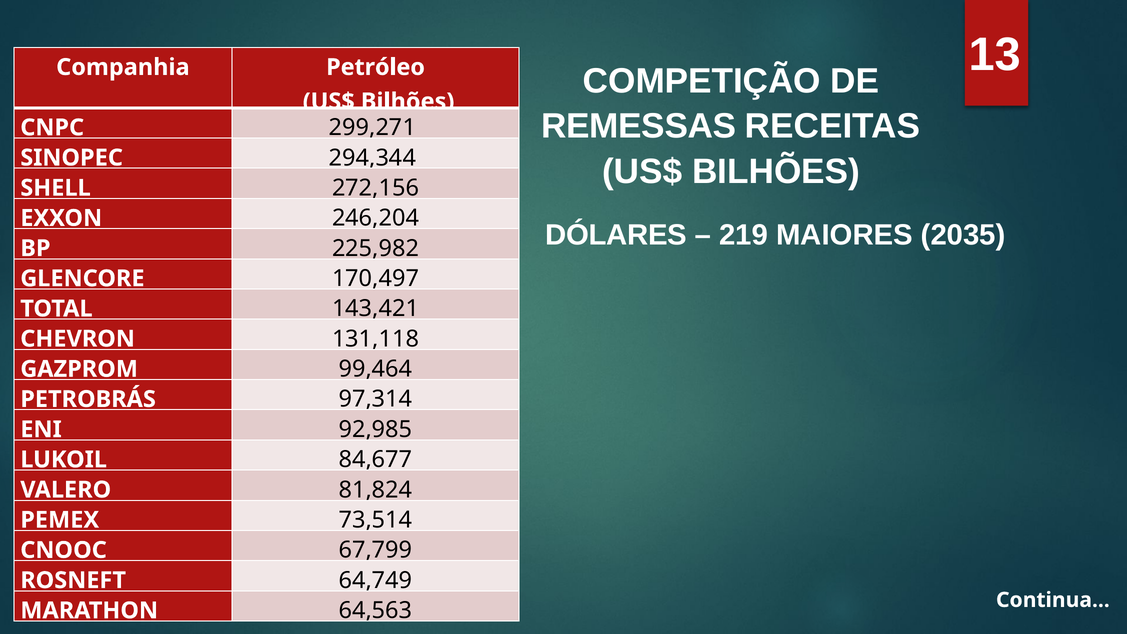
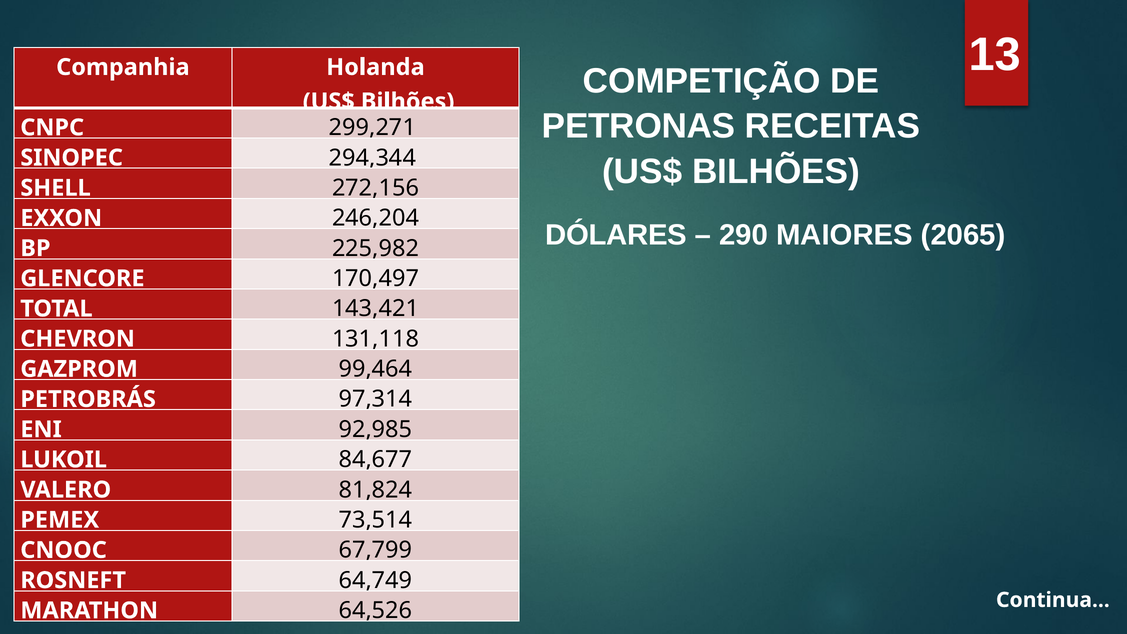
Petróleo: Petróleo -> Holanda (375, 67)
REMESSAS: REMESSAS -> PETRONAS (639, 126)
219: 219 -> 290 (744, 235)
2035: 2035 -> 2065 (963, 235)
64,563: 64,563 -> 64,526 (375, 610)
